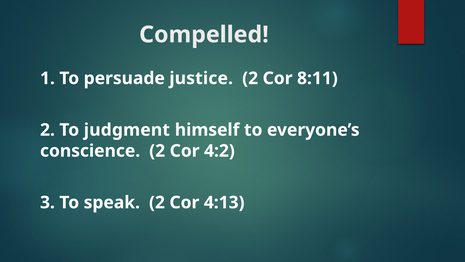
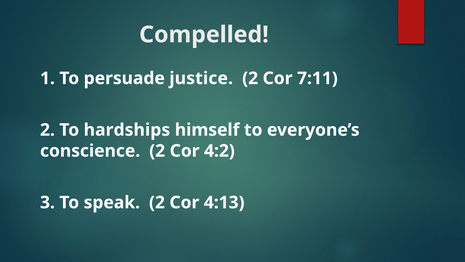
8:11: 8:11 -> 7:11 (317, 78)
judgment: judgment -> hardships (127, 130)
